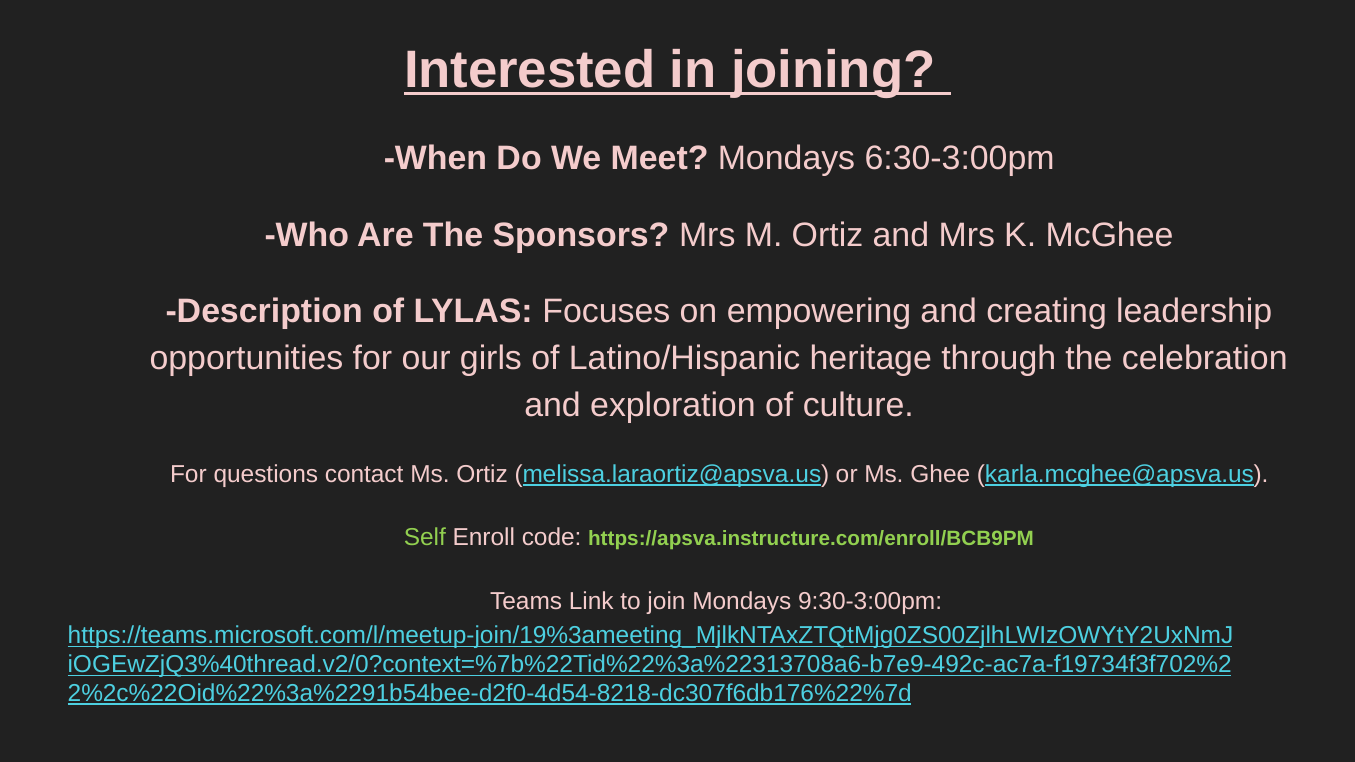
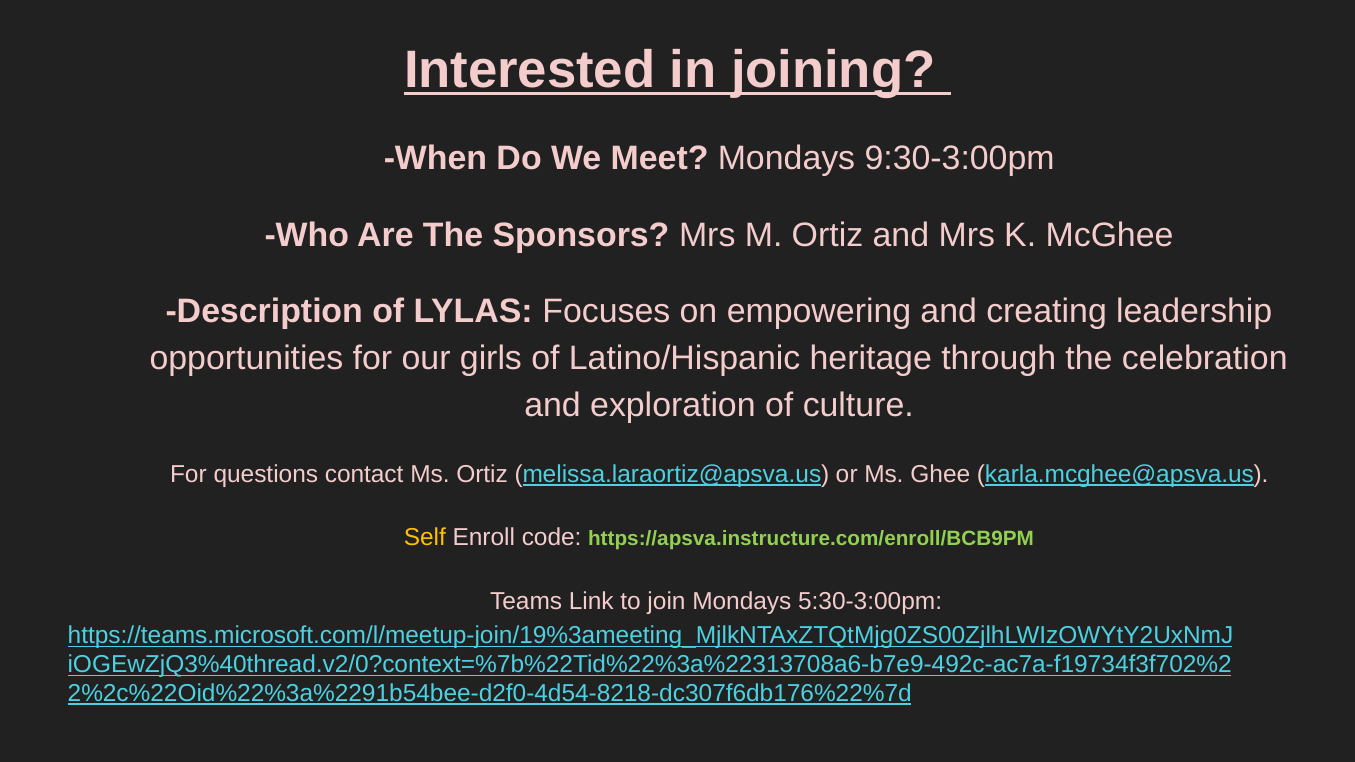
6:30-3:00pm: 6:30-3:00pm -> 9:30-3:00pm (960, 158)
Self colour: light green -> yellow (425, 538)
9:30-3:00pm: 9:30-3:00pm -> 5:30-3:00pm (870, 602)
